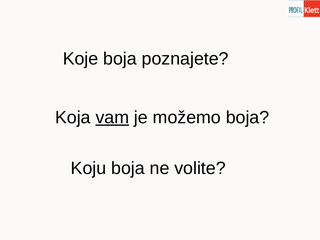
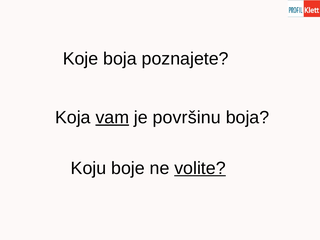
možemo: možemo -> površinu (187, 117)
Koju boja: boja -> boje (128, 168)
volite underline: none -> present (200, 168)
